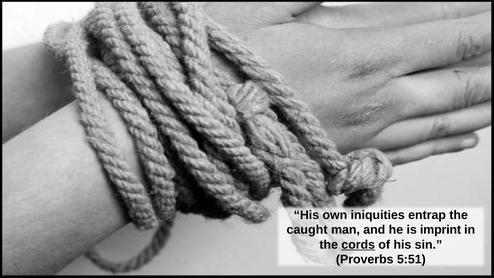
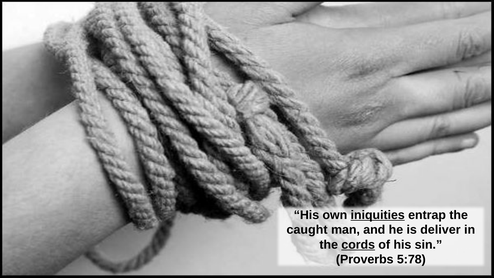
iniquities underline: none -> present (378, 215)
imprint: imprint -> deliver (440, 230)
5:51: 5:51 -> 5:78 (411, 259)
